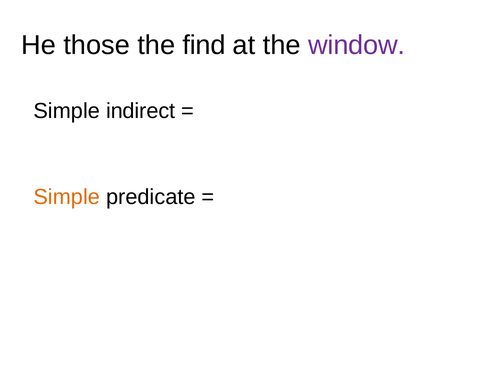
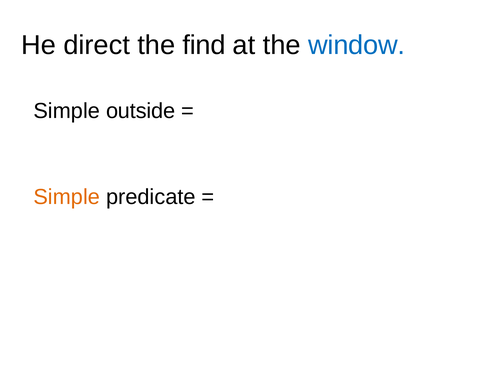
those: those -> direct (97, 45)
window colour: purple -> blue (357, 45)
indirect: indirect -> outside (141, 111)
